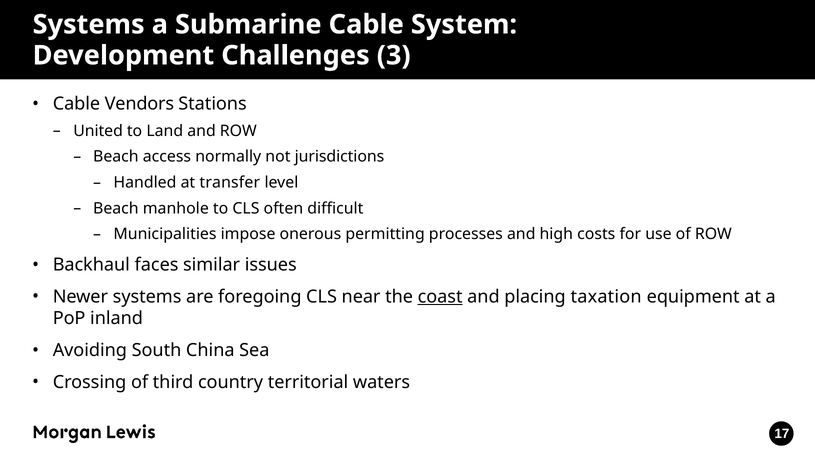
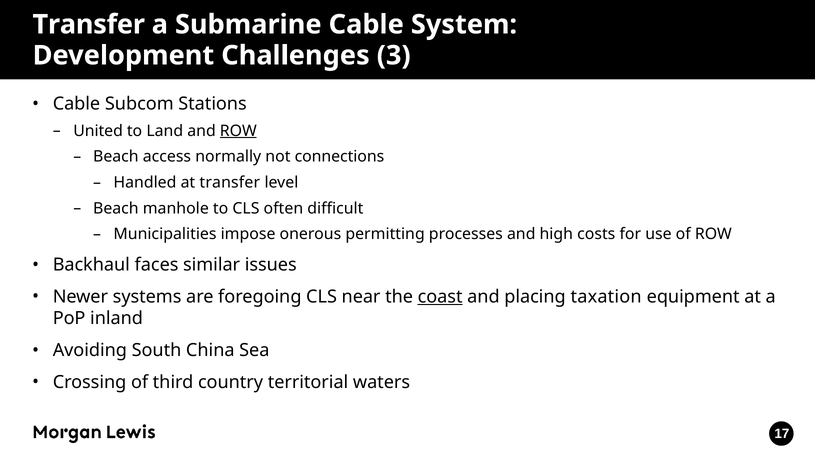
Systems: Systems -> Transfer (89, 25)
Vendors: Vendors -> Subcom (139, 104)
ROW underline: none -> present (238, 131)
jurisdictions: jurisdictions -> connections (339, 157)
